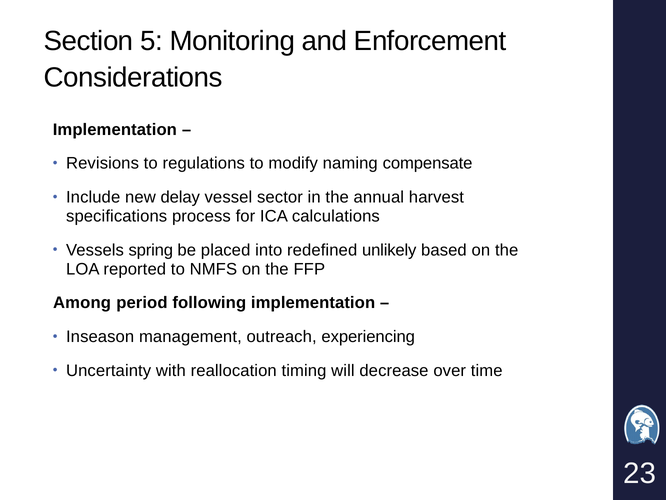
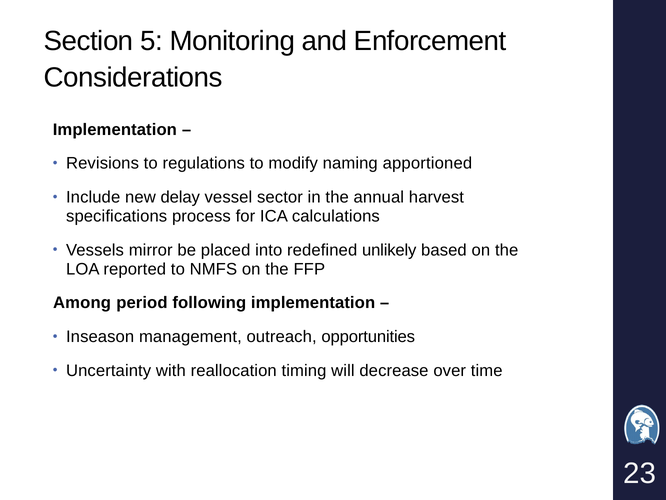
compensate: compensate -> apportioned (427, 163)
spring: spring -> mirror (151, 250)
experiencing: experiencing -> opportunities (368, 336)
